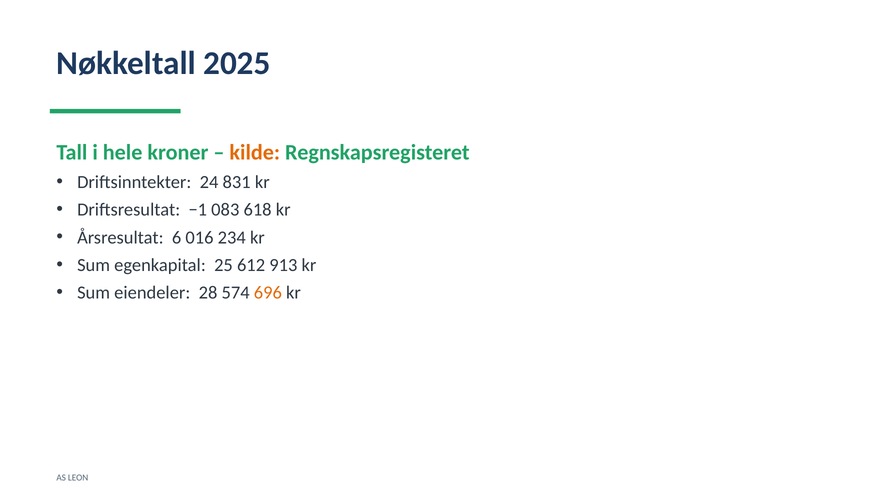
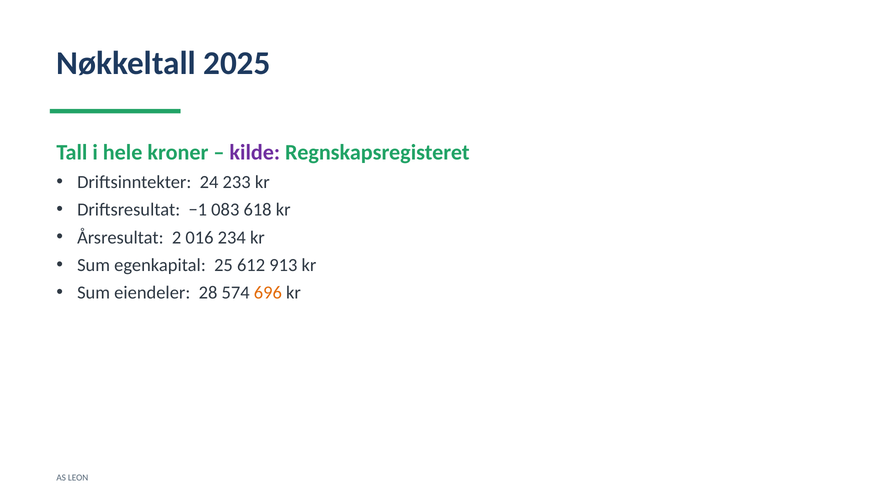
kilde colour: orange -> purple (255, 153)
831: 831 -> 233 (237, 182)
6: 6 -> 2 (177, 238)
